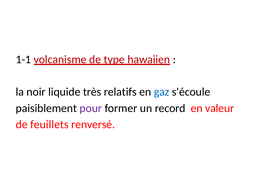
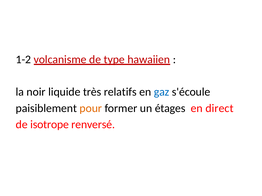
1-1: 1-1 -> 1-2 (23, 60)
pour colour: purple -> orange (91, 108)
record: record -> étages (170, 108)
valeur: valeur -> direct (220, 108)
feuillets: feuillets -> isotrope (50, 125)
